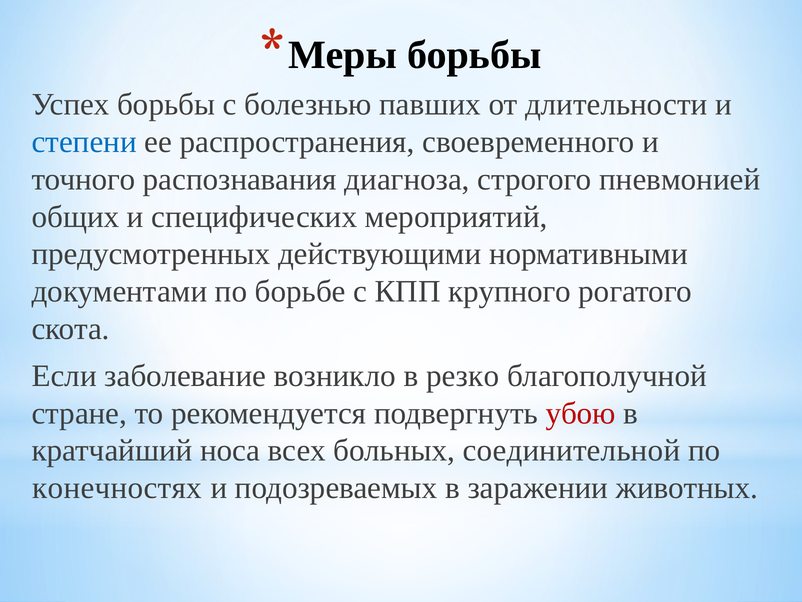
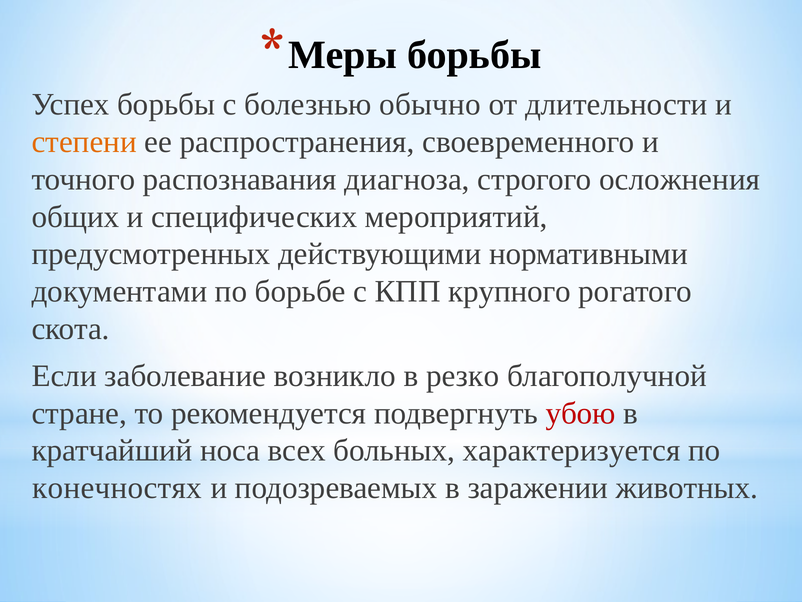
павших: павших -> обычно (430, 105)
степени colour: blue -> orange (84, 142)
пневмонией: пневмонией -> осложнения (680, 179)
соединительной: соединительной -> характеризуется (572, 450)
